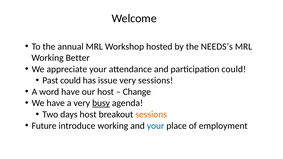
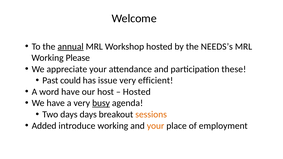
annual underline: none -> present (71, 47)
Better: Better -> Please (78, 58)
participation could: could -> these (234, 69)
very sessions: sessions -> efficient (156, 81)
Change: Change -> Hosted (137, 92)
days host: host -> days (88, 115)
Future: Future -> Added (44, 126)
your colour: blue -> orange (156, 126)
